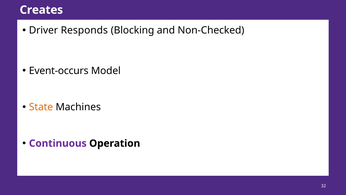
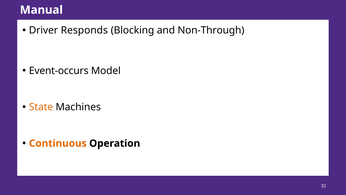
Creates: Creates -> Manual (41, 10)
Non-Checked: Non-Checked -> Non-Through (211, 30)
Continuous colour: purple -> orange (58, 143)
